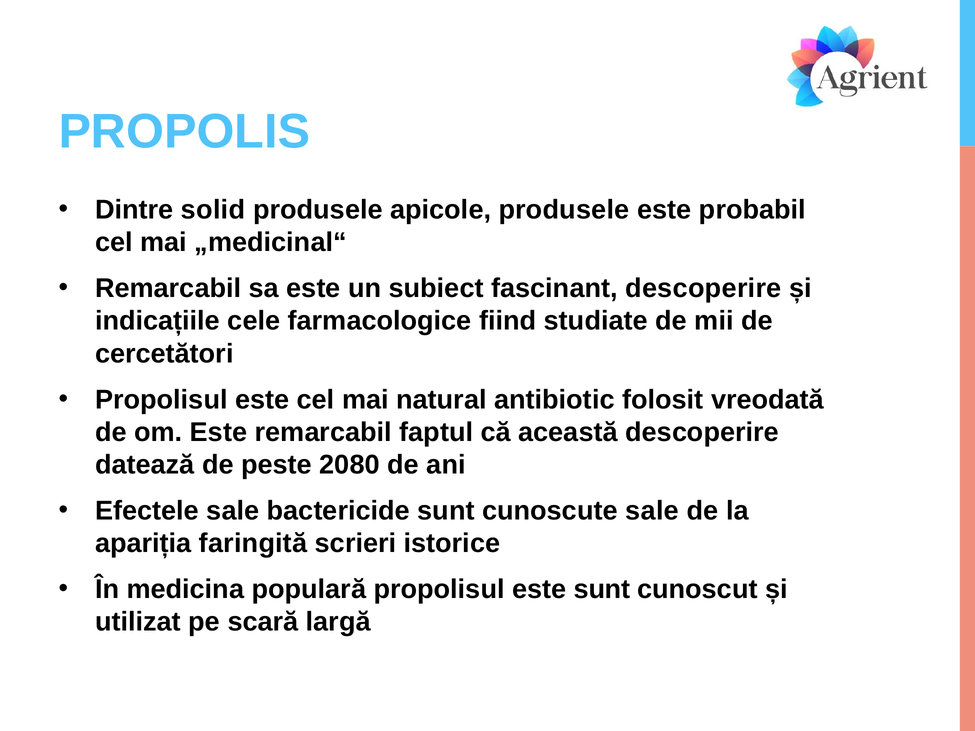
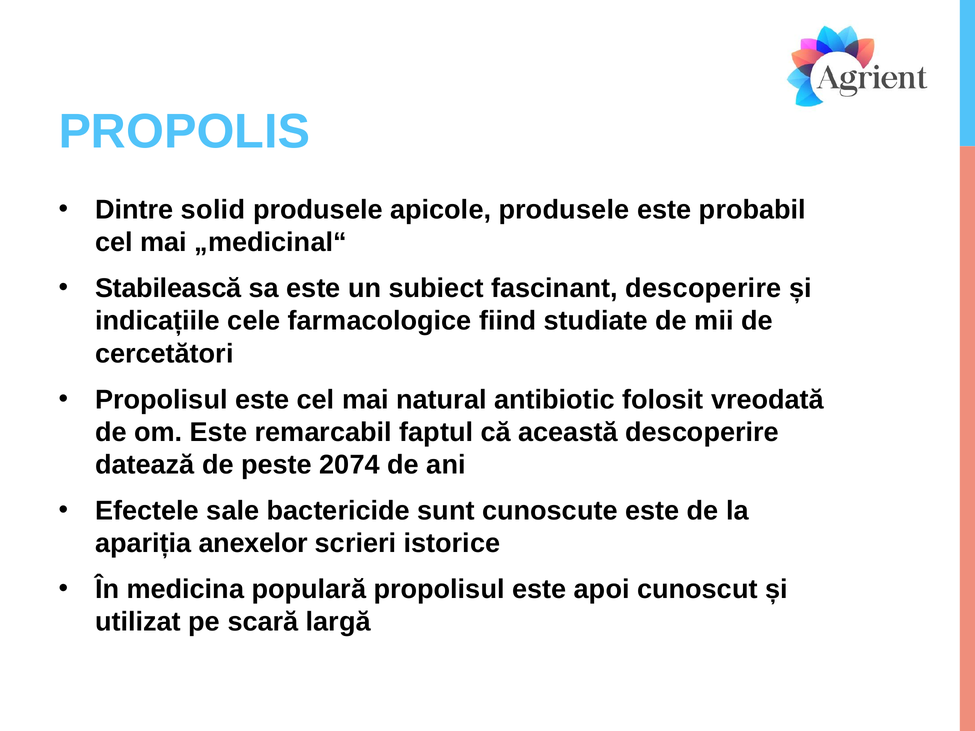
Remarcabil: Remarcabil -> Stabilească (168, 289)
2080: 2080 -> 2074 (350, 465)
cunoscute sale: sale -> este (652, 511)
faringită: faringită -> anexelor (253, 544)
este sunt: sunt -> apoi (602, 590)
